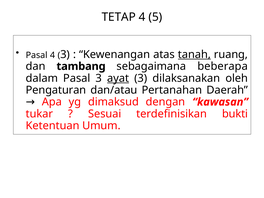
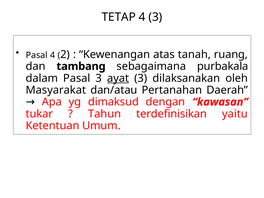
4 5: 5 -> 3 (155, 17)
3: 3 -> 2 (65, 54)
tanah underline: present -> none (194, 54)
beberapa: beberapa -> purbakala (223, 66)
Pengaturan: Pengaturan -> Masyarakat (56, 90)
Sesuai: Sesuai -> Tahun (105, 114)
bukti: bukti -> yaitu (235, 114)
